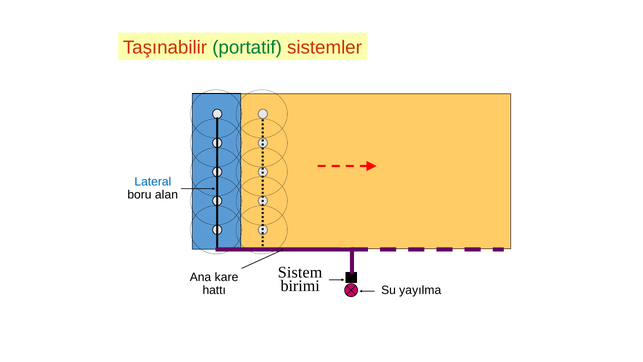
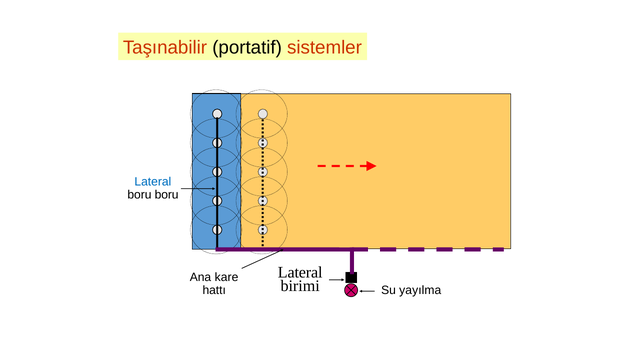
portatif colour: green -> black (247, 48)
boru alan: alan -> boru (167, 194)
Sistem: Sistem -> Lateral (300, 272)
